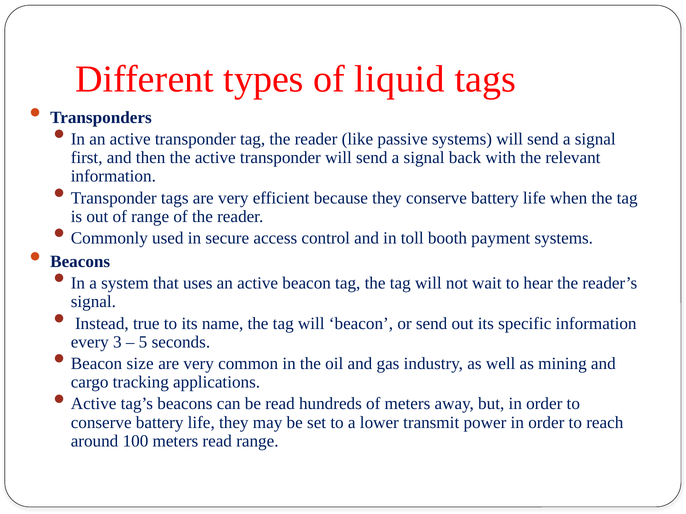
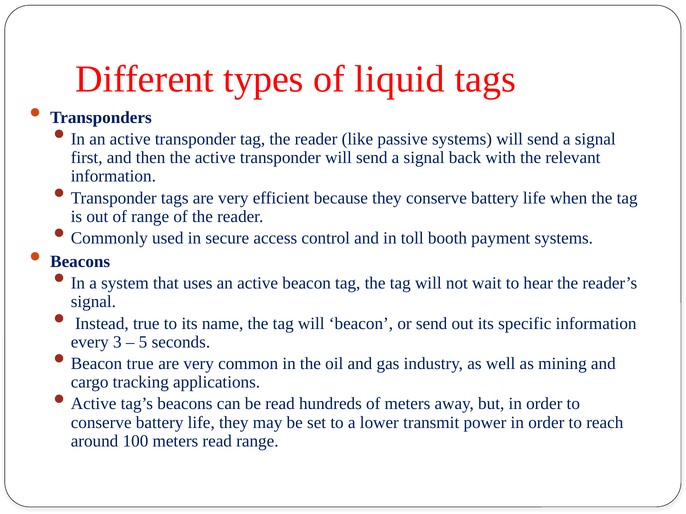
Beacon size: size -> true (140, 364)
